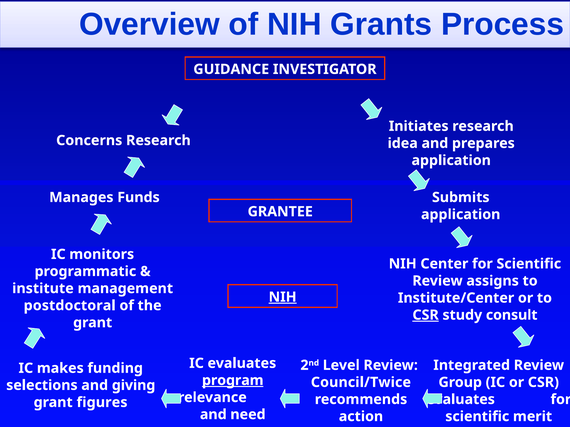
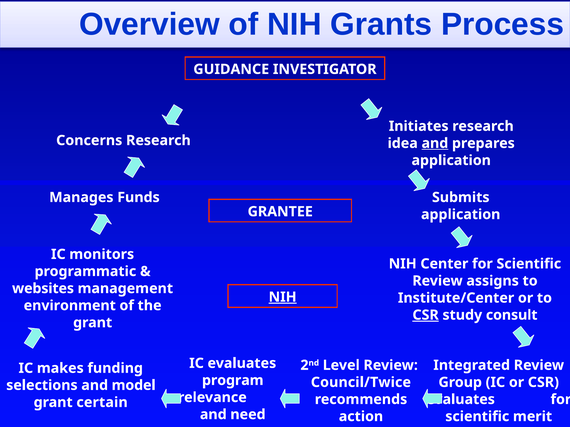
and underline: none -> present (435, 143)
institute: institute -> websites (43, 289)
postdoctoral: postdoctoral -> environment (70, 306)
program underline: present -> none (233, 381)
giving: giving -> model (134, 386)
figures: figures -> certain (102, 403)
